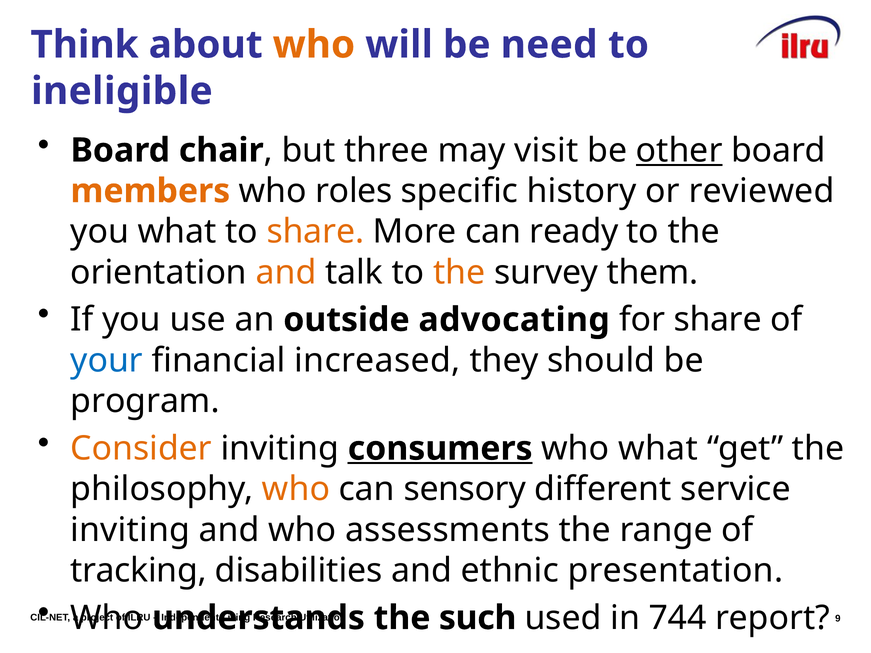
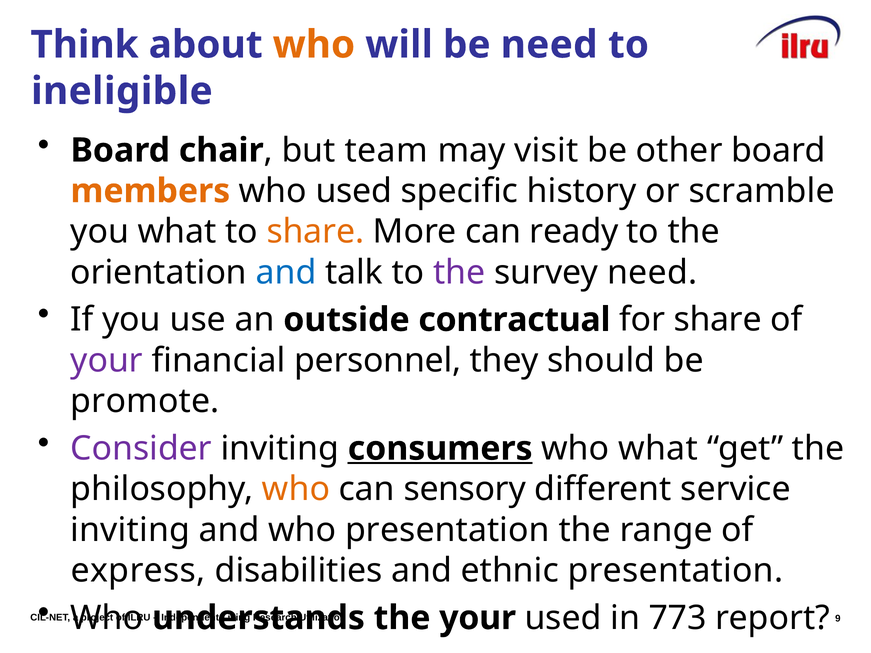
three: three -> team (386, 150)
other underline: present -> none (679, 150)
who roles: roles -> used (354, 191)
reviewed: reviewed -> scramble (762, 191)
and colour: orange -> blue (286, 272)
the colour: orange -> purple (459, 272)
survey them: them -> need (652, 272)
advocating: advocating -> contractual (514, 320)
your colour: blue -> purple (107, 361)
increased: increased -> personnel (378, 361)
program: program -> promote (145, 401)
Consider colour: orange -> purple (141, 449)
who assessments: assessments -> presentation (447, 530)
tracking: tracking -> express (138, 571)
the such: such -> your (478, 618)
744: 744 -> 773 (678, 618)
